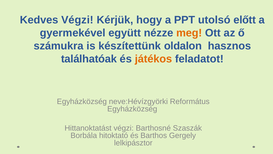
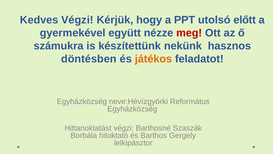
meg colour: orange -> red (189, 33)
oldalon: oldalon -> nekünk (183, 46)
találhatóak: találhatóak -> döntésben (89, 59)
